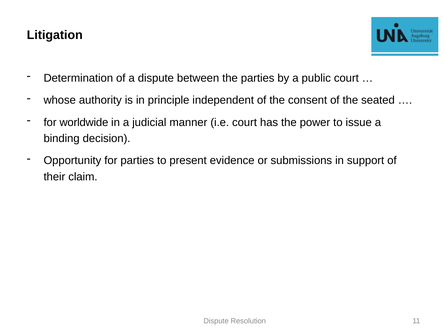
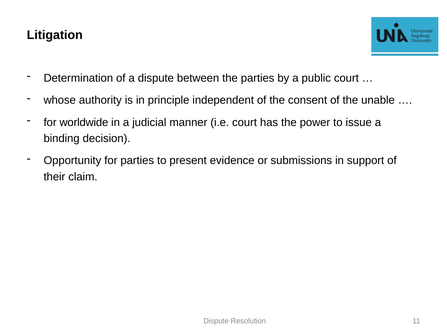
seated: seated -> unable (378, 100)
